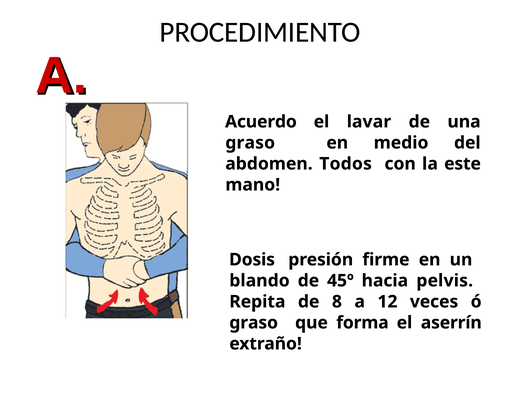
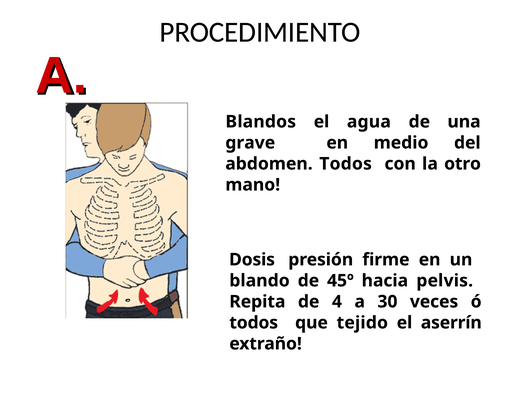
Acuerdo: Acuerdo -> Blandos (261, 122)
lavar: lavar -> agua (369, 122)
graso: graso -> grave (250, 143)
este: este -> otro (463, 164)
8: 8 -> 4 (337, 302)
12: 12 -> 30 (387, 302)
graso: graso -> todos (254, 323)
forma: forma -> tejido (362, 323)
